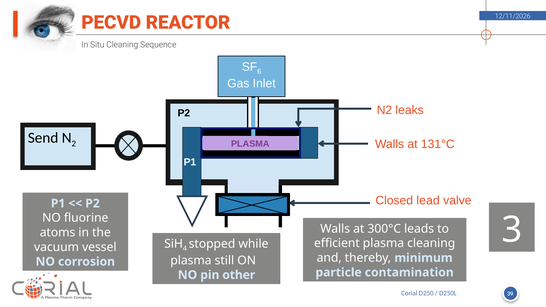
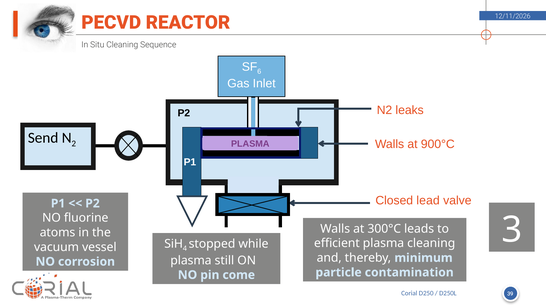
131°C: 131°C -> 900°C (438, 144)
other: other -> come (239, 275)
